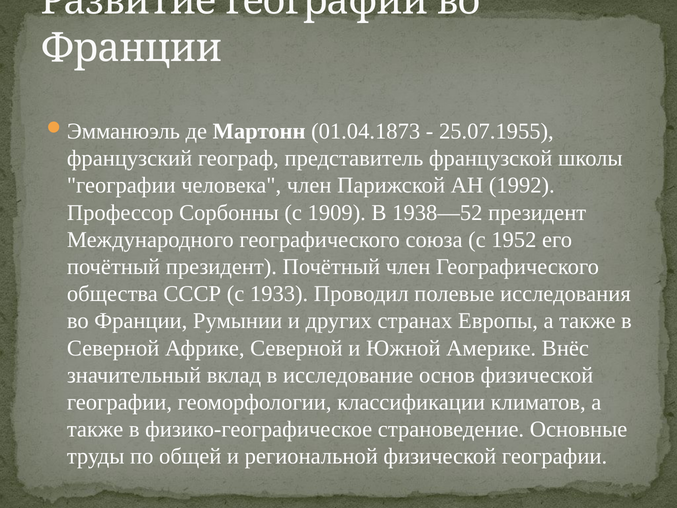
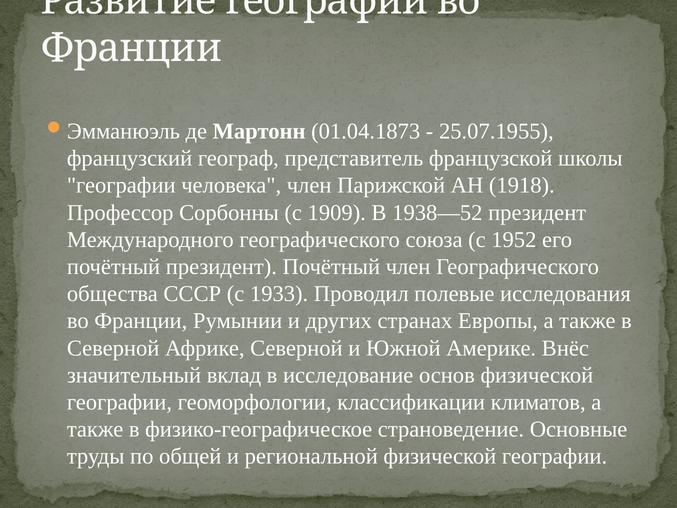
1992: 1992 -> 1918 (522, 185)
